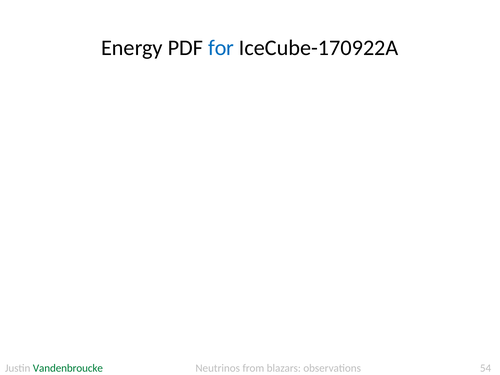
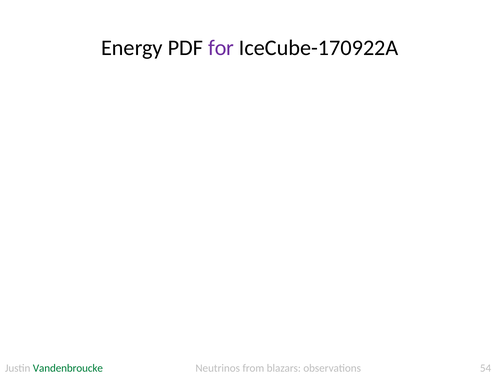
for colour: blue -> purple (221, 48)
